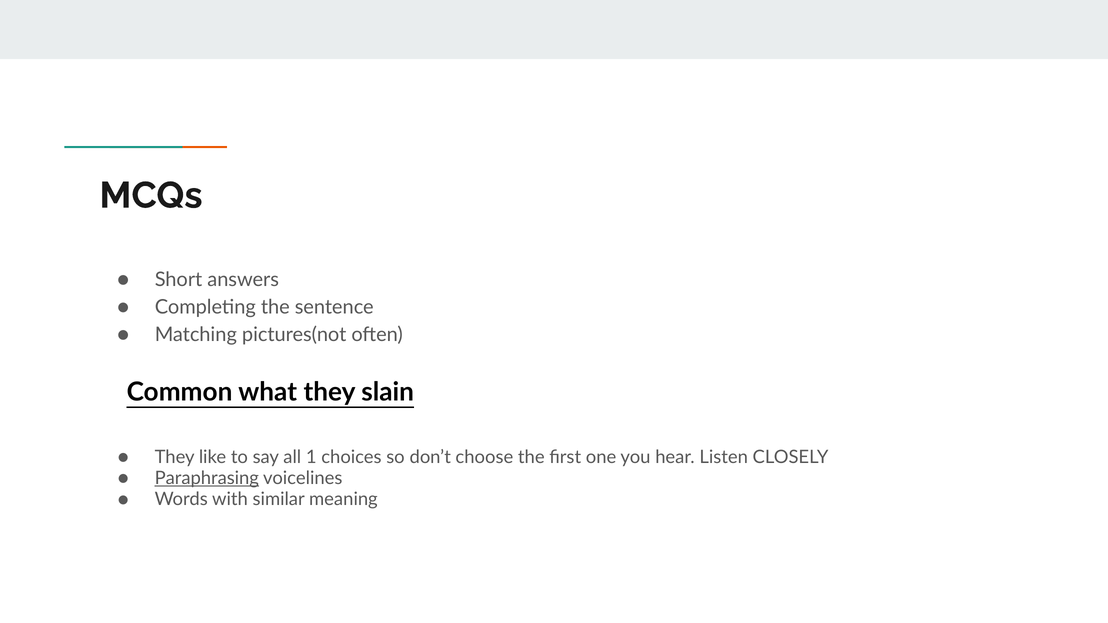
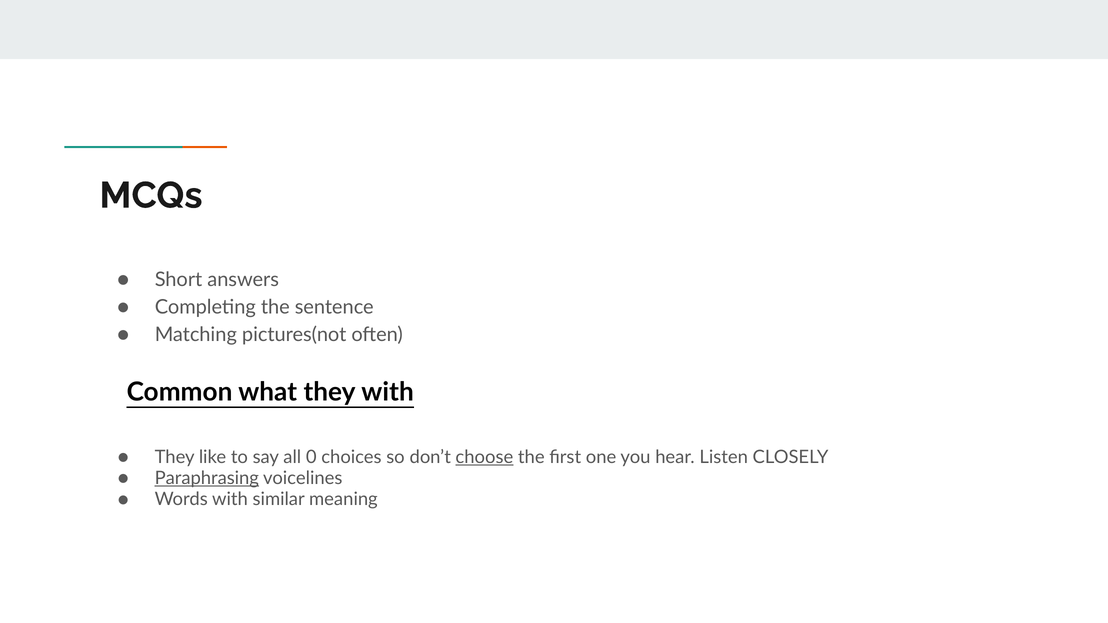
they slain: slain -> with (388, 392)
1: 1 -> 0 (311, 457)
choose underline: none -> present (484, 457)
